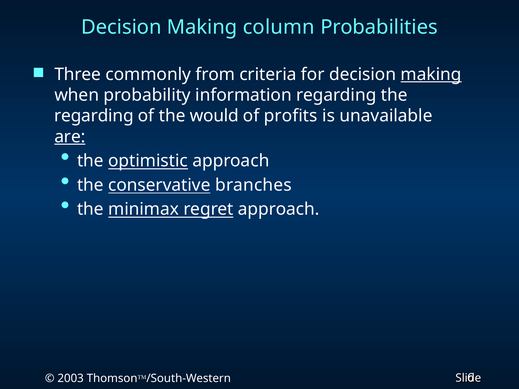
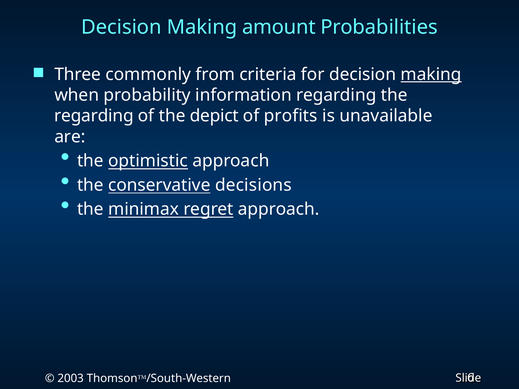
column: column -> amount (279, 27)
would: would -> depict (214, 116)
are underline: present -> none (70, 137)
branches: branches -> decisions (253, 185)
